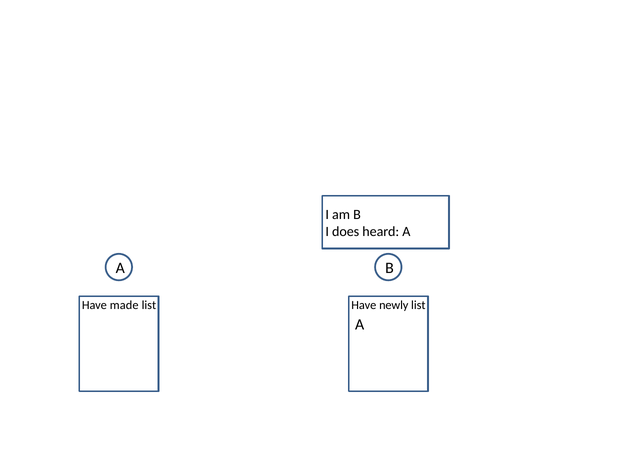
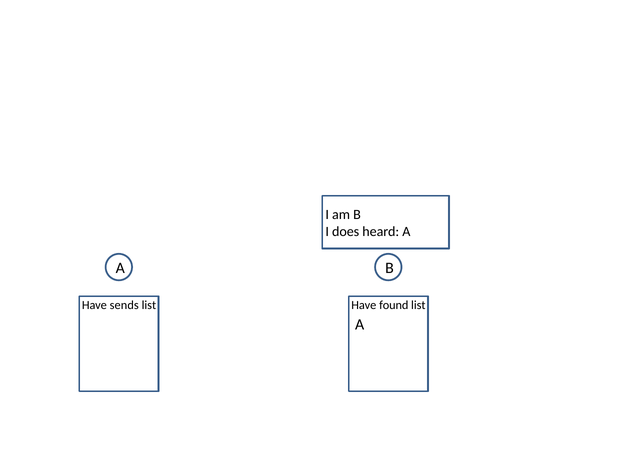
made: made -> sends (124, 305)
newly: newly -> found (394, 305)
